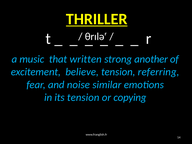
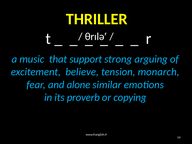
THRILLER underline: present -> none (97, 19)
written: written -> support (86, 59)
another: another -> arguing (151, 59)
referring: referring -> monarch (159, 72)
noise: noise -> alone (79, 85)
its tension: tension -> proverb (83, 97)
